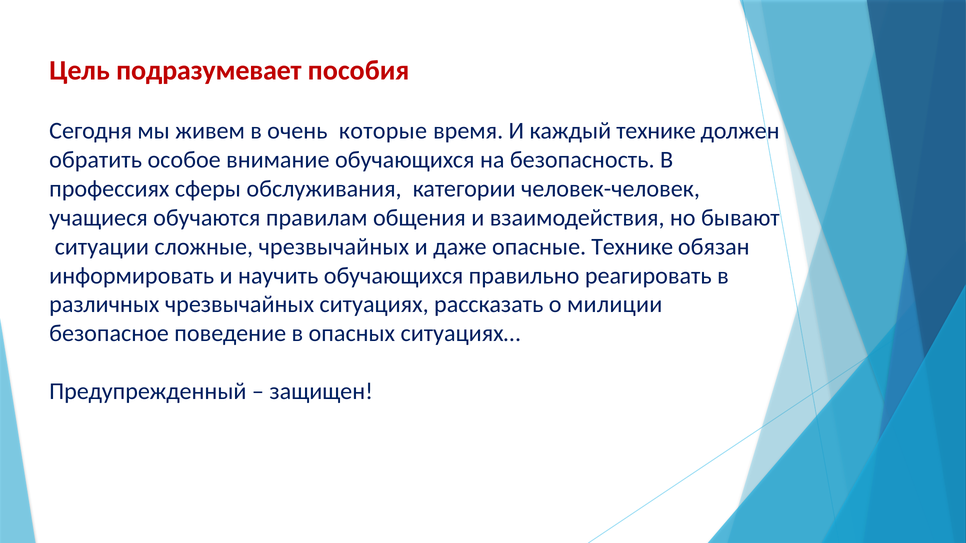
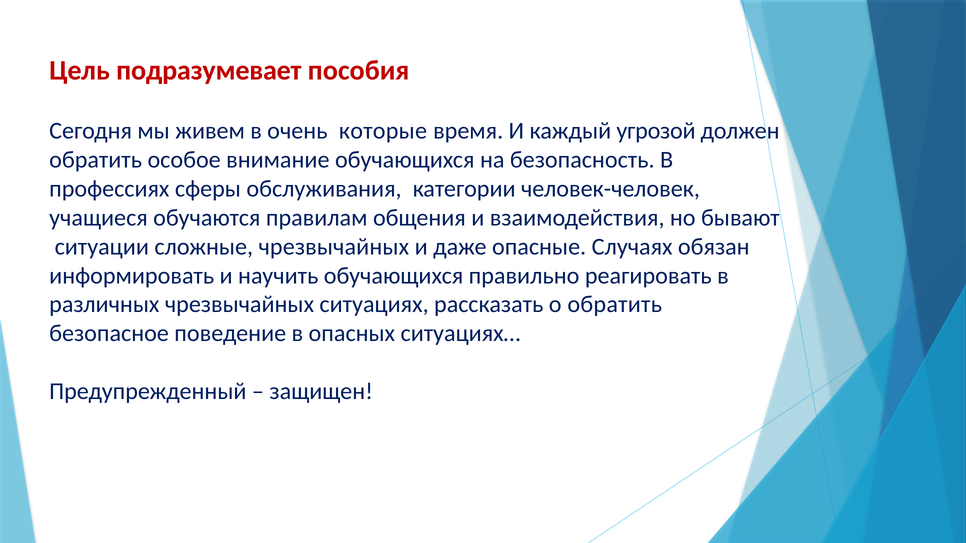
каждый технике: технике -> угрозой (656, 131)
опасные Технике: Технике -> Случаях (632, 247)
о милиции: милиции -> обратить (615, 305)
